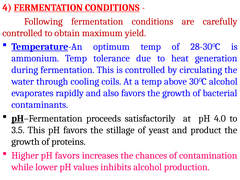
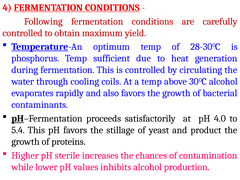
ammonium: ammonium -> phosphorus (35, 58)
tolerance: tolerance -> sufficient (112, 58)
3.5: 3.5 -> 5.4 (18, 130)
Higher pH favors: favors -> sterile (67, 155)
